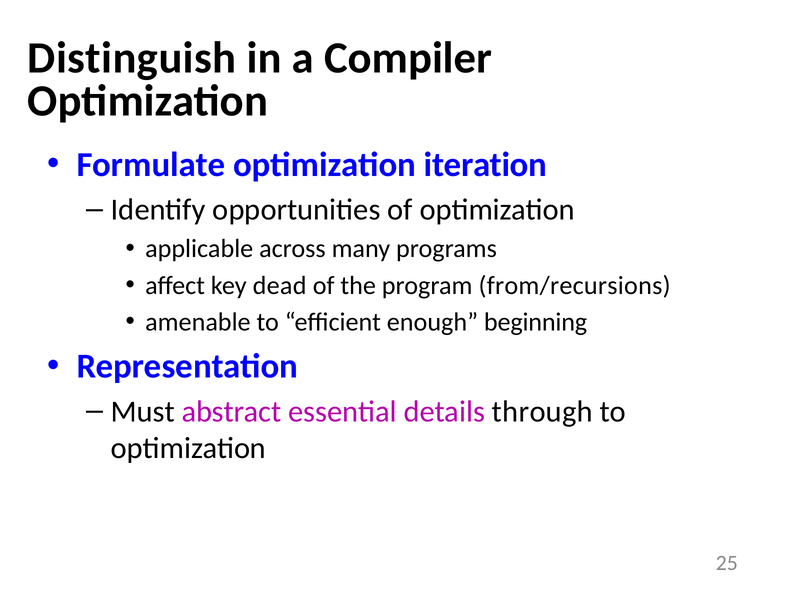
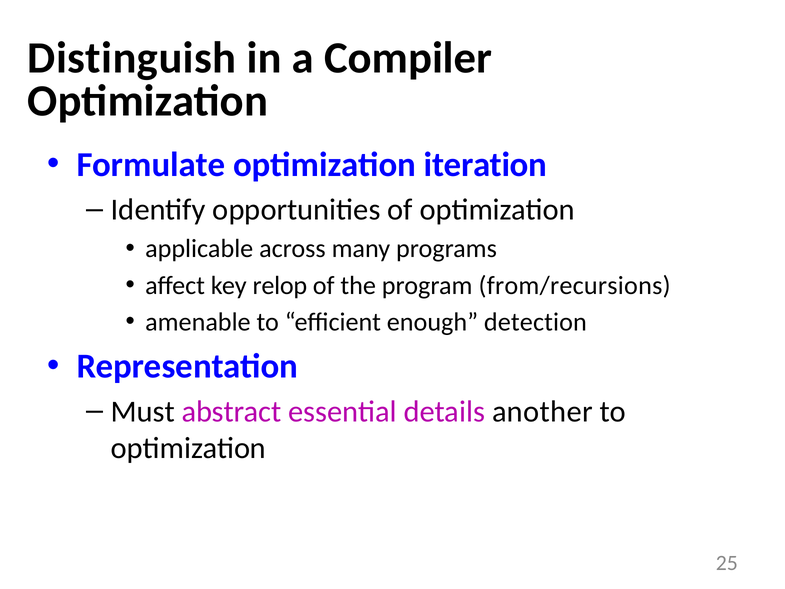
dead: dead -> relop (280, 285)
beginning: beginning -> detection (535, 322)
through: through -> another (542, 411)
